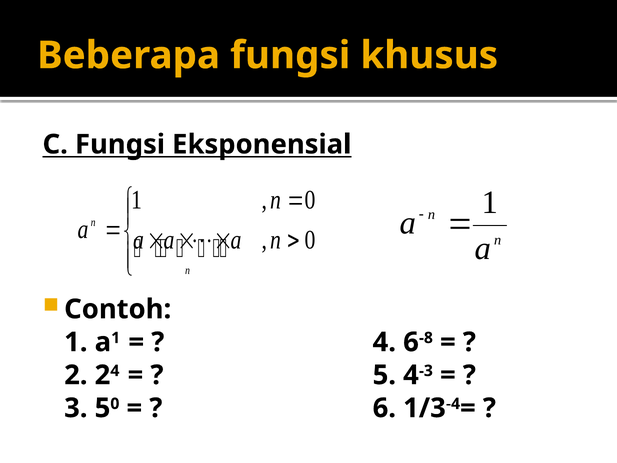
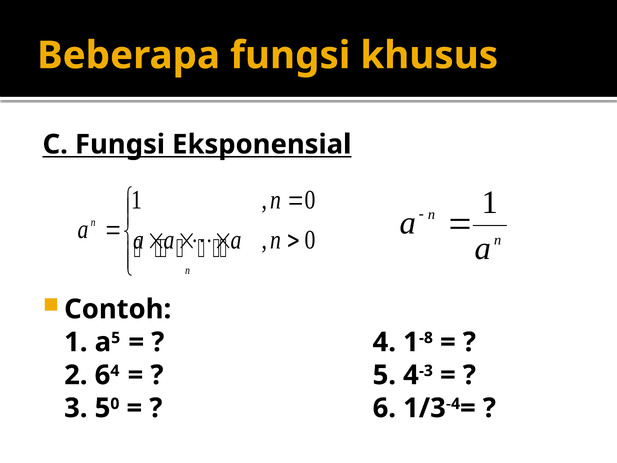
1: 1 -> 5 (116, 338)
4 6: 6 -> 1 (411, 342)
2 2: 2 -> 6 (102, 375)
